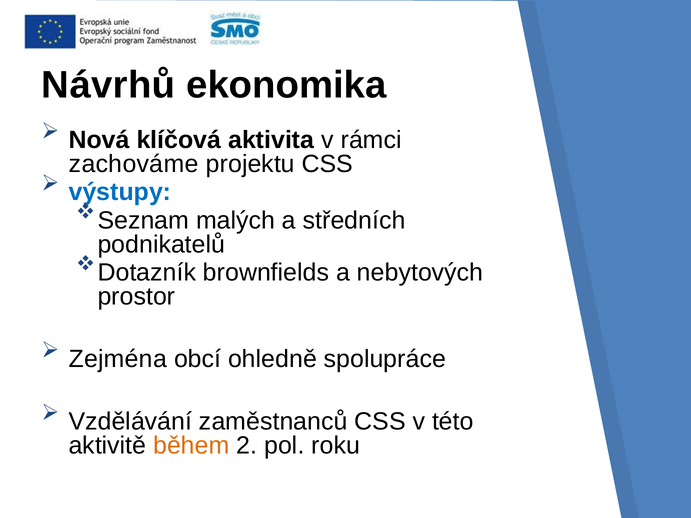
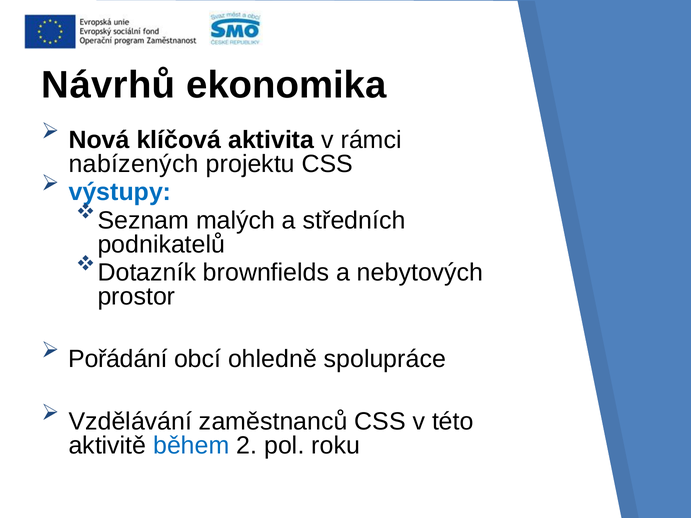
zachováme: zachováme -> nabízených (134, 164)
Zejména: Zejména -> Pořádání (118, 359)
během colour: orange -> blue (191, 445)
